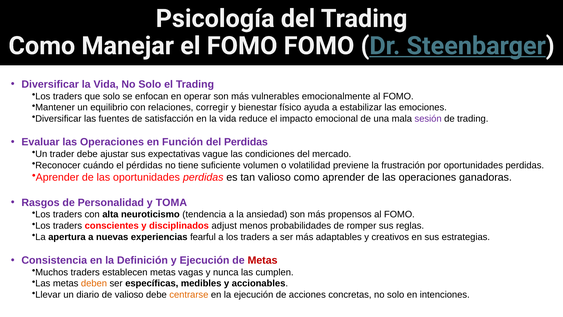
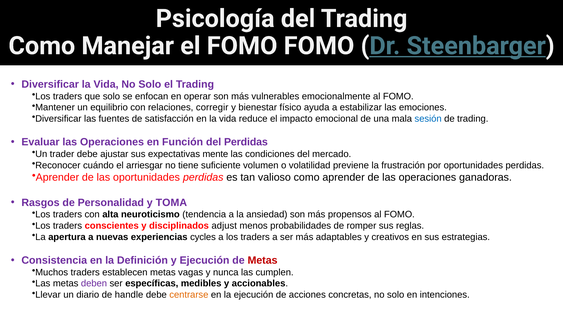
sesión colour: purple -> blue (428, 119)
vague: vague -> mente (215, 154)
pérdidas: pérdidas -> arriesgar (144, 165)
fearful: fearful -> cycles (203, 237)
deben colour: orange -> purple (94, 283)
de valioso: valioso -> handle (129, 295)
